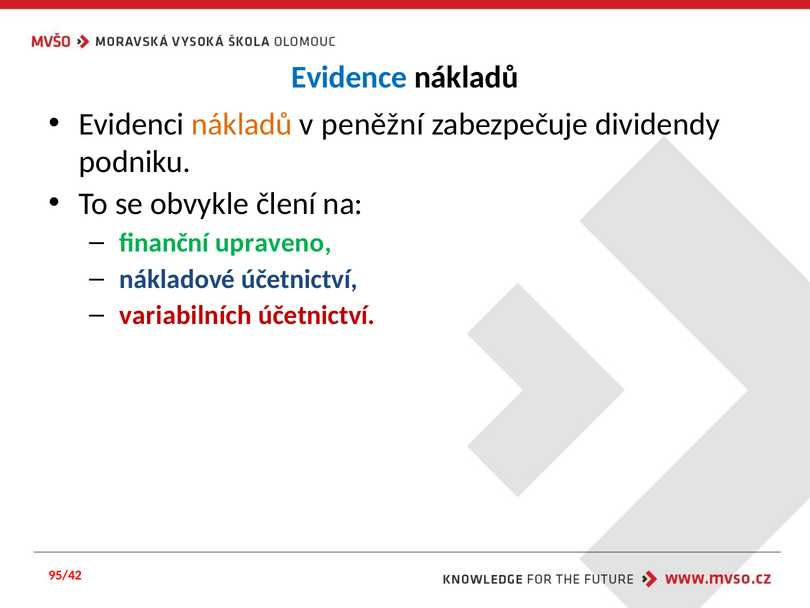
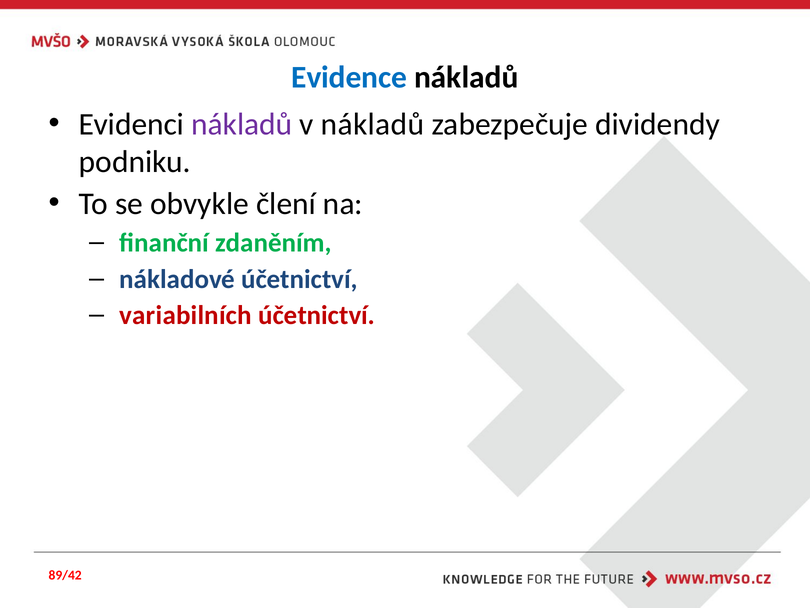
nákladů colour: orange -> purple (242, 124)
v peněžní: peněžní -> nákladů (373, 124)
upraveno: upraveno -> zdaněním (273, 242)
95/42: 95/42 -> 89/42 (65, 575)
